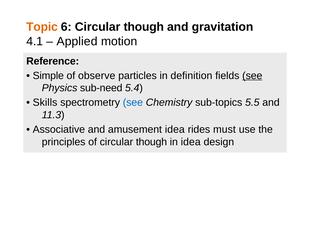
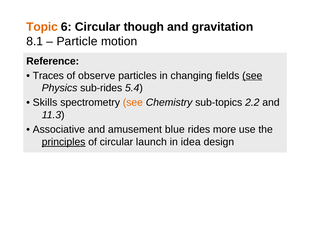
4.1: 4.1 -> 8.1 (35, 41)
Applied: Applied -> Particle (77, 41)
Simple: Simple -> Traces (48, 75)
definition: definition -> changing (191, 75)
sub-need: sub-need -> sub-rides (101, 88)
see colour: blue -> orange (133, 102)
5.5: 5.5 -> 2.2 (252, 102)
amusement idea: idea -> blue (175, 129)
must: must -> more (225, 129)
principles underline: none -> present (64, 142)
of circular though: though -> launch (151, 142)
